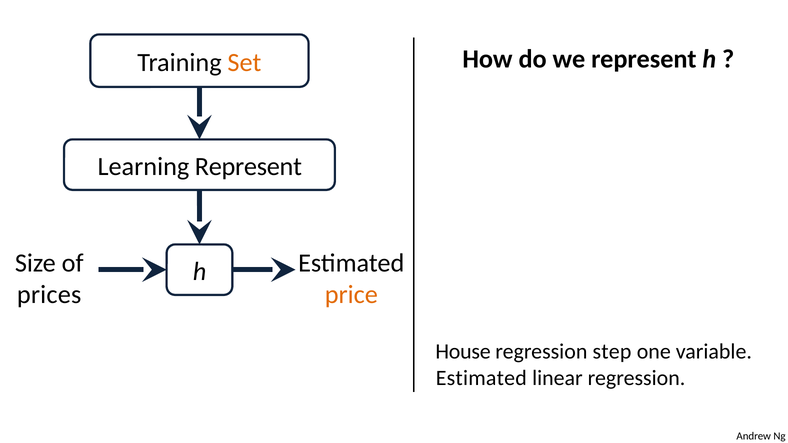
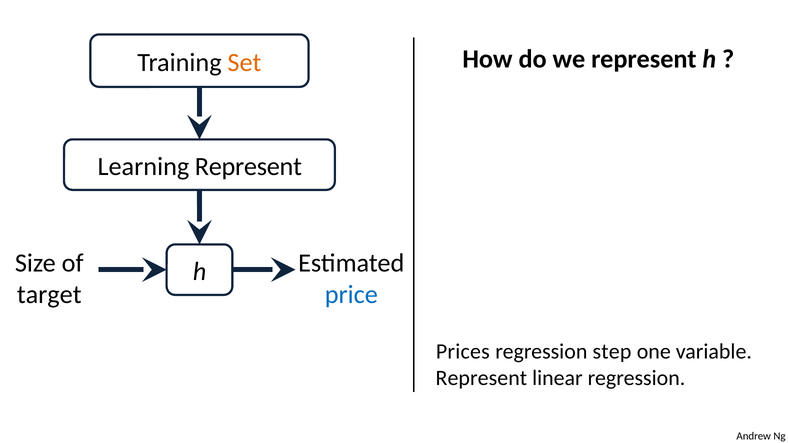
prices: prices -> target (49, 295)
price colour: orange -> blue (351, 295)
House: House -> Prices (463, 352)
Estimated: Estimated -> Represent (481, 378)
